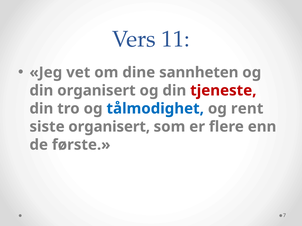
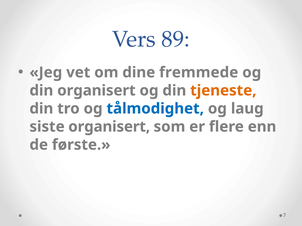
11: 11 -> 89 (176, 39)
sannheten: sannheten -> fremmede (199, 73)
tjeneste colour: red -> orange (223, 91)
rent: rent -> laug (247, 109)
